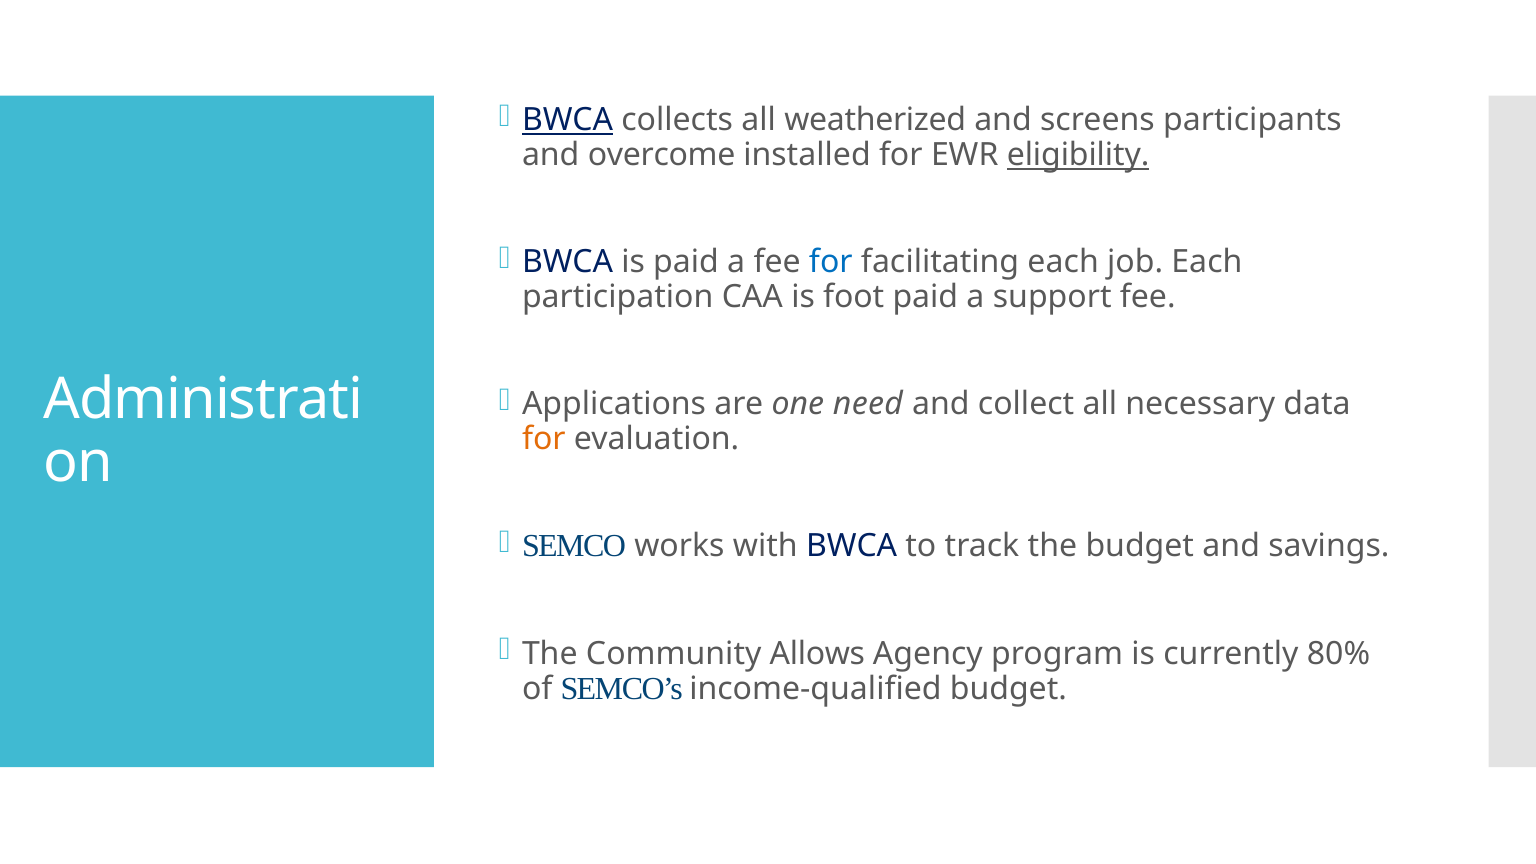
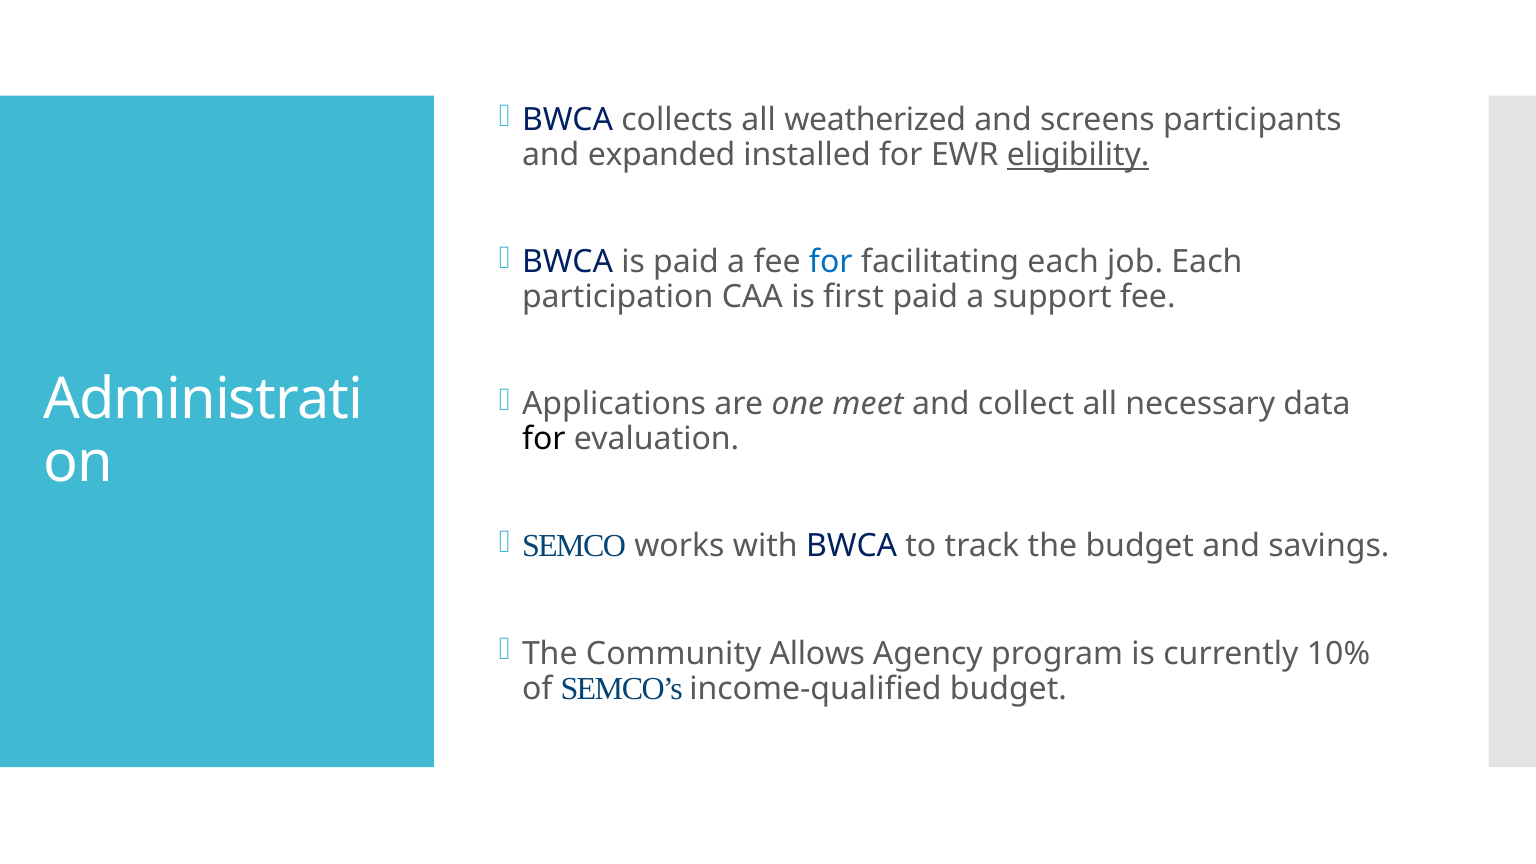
BWCA underline: present -> none (568, 120)
overcome: overcome -> expanded (662, 155)
foot: foot -> first (853, 297)
need: need -> meet (868, 404)
for colour: orange -> black (544, 439)
80%: 80% -> 10% (1339, 654)
